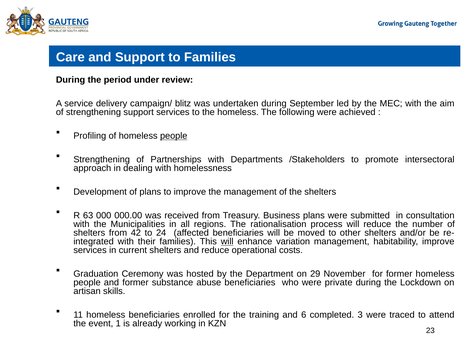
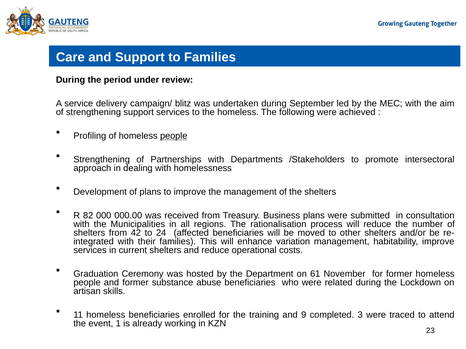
63: 63 -> 82 (88, 216)
will underline: present -> none (227, 242)
29: 29 -> 61 (315, 274)
private: private -> related (339, 283)
6: 6 -> 9 (304, 315)
